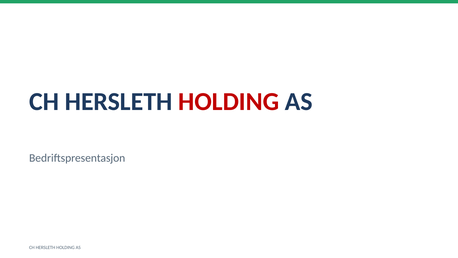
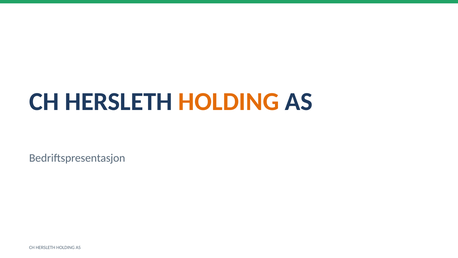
HOLDING colour: red -> orange (229, 102)
